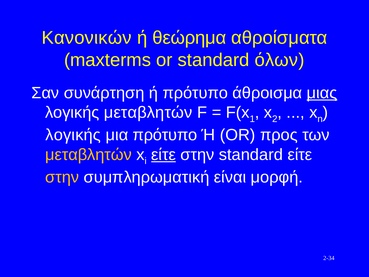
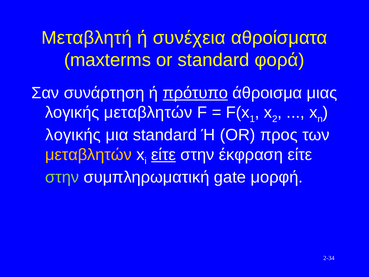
Κανονικών: Κανονικών -> Μεταβλητή (87, 38)
θεώρημα: θεώρημα -> συνέχεια (189, 38)
όλων: όλων -> φορά (280, 60)
πρότυπο underline: none -> present (195, 93)
μιας underline: present -> none (322, 93)
μια πρότυπο: πρότυπο -> standard (165, 135)
στην standard: standard -> έκφραση (251, 155)
στην colour: yellow -> light green (62, 177)
είναι: είναι -> gate (230, 177)
